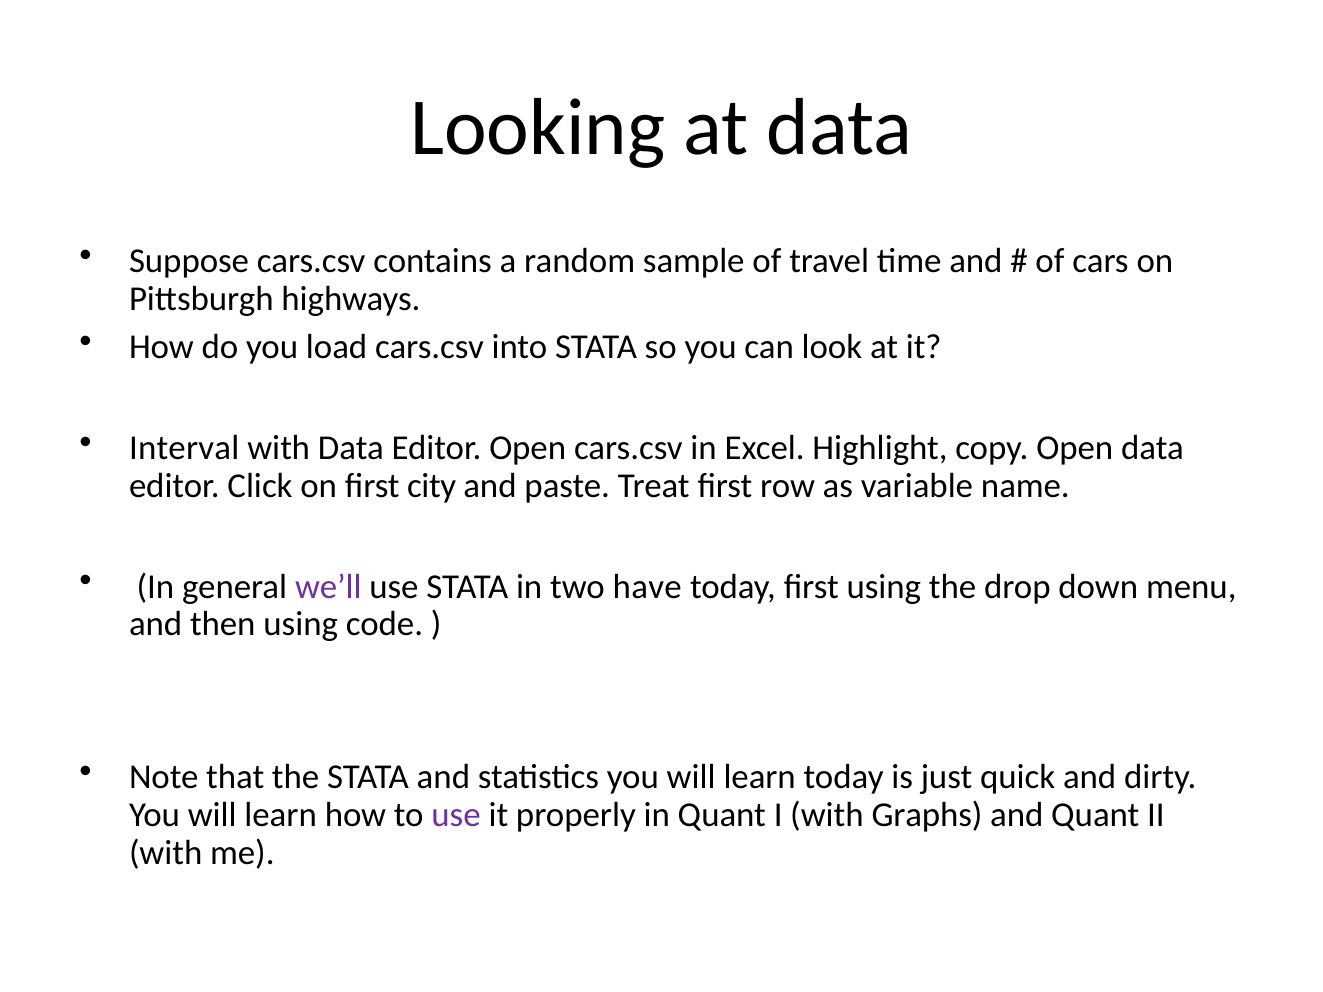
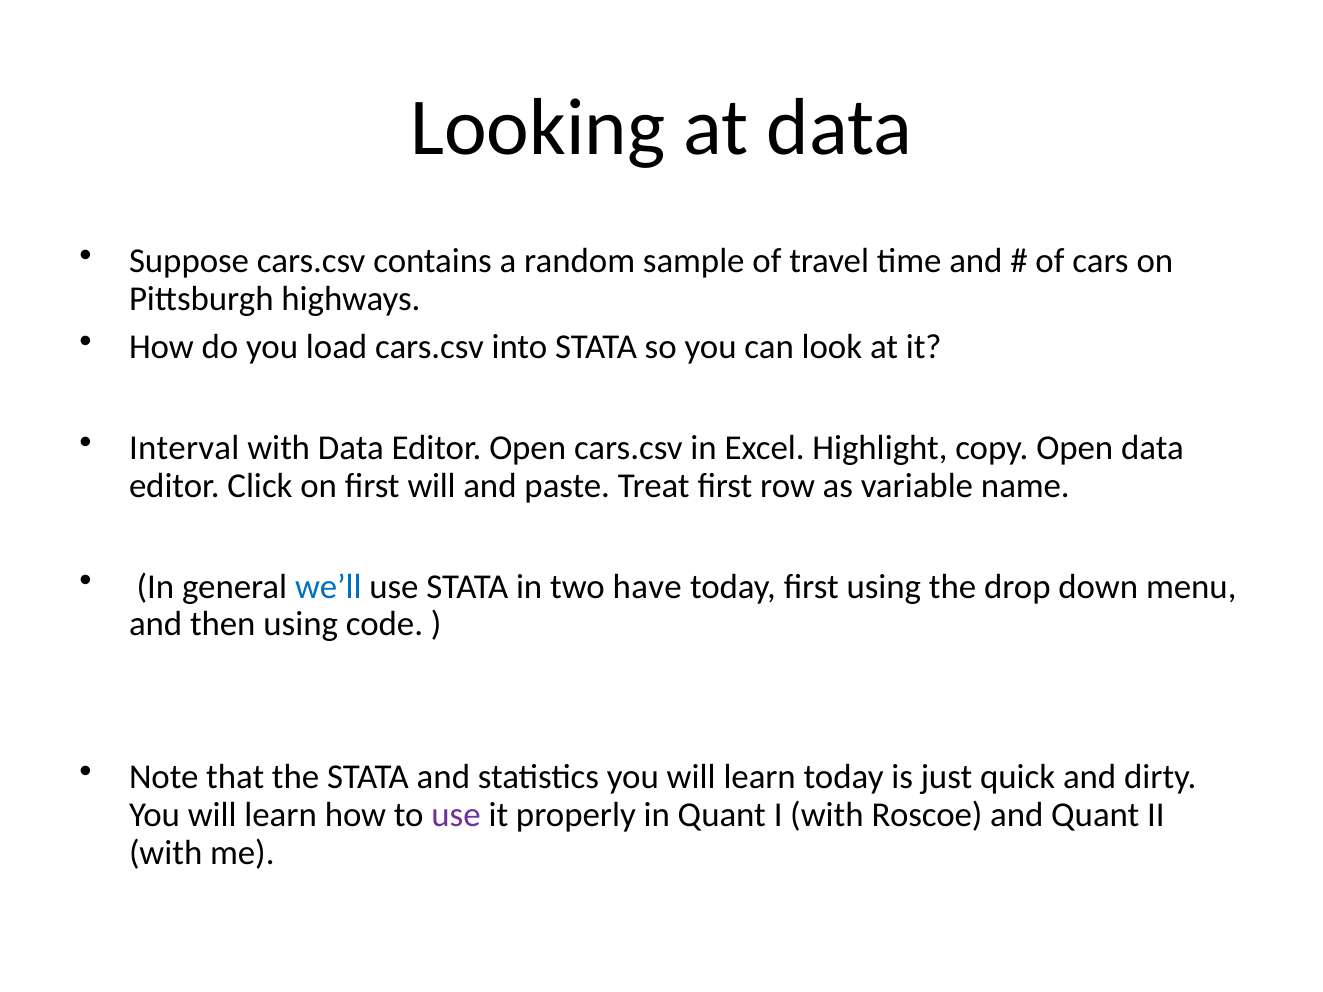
first city: city -> will (432, 486)
we’ll colour: purple -> blue (328, 587)
Graphs: Graphs -> Roscoe (927, 815)
